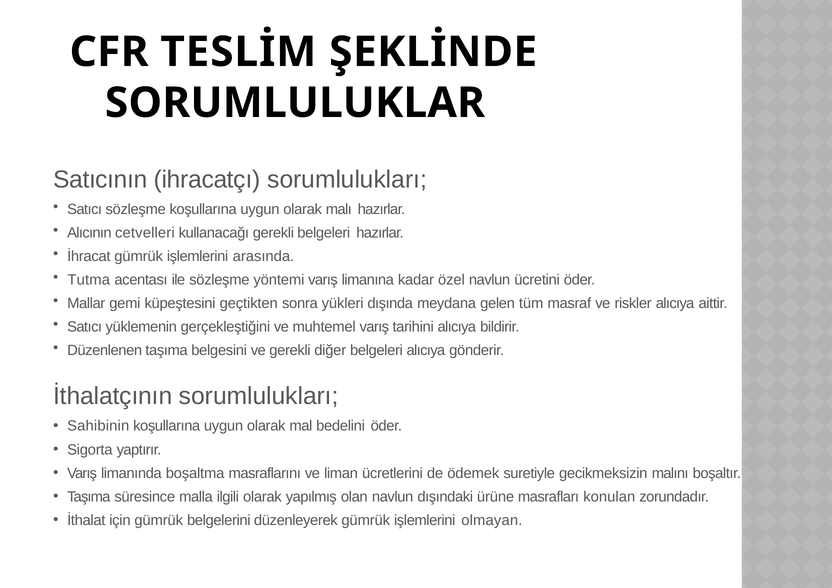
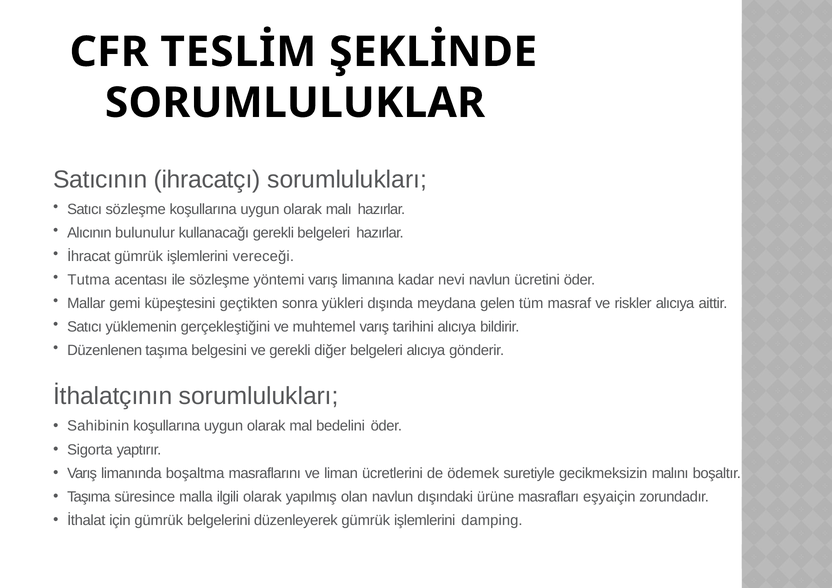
cetvelleri: cetvelleri -> bulunulur (145, 233)
arasında: arasında -> vereceği (263, 256)
özel: özel -> nevi (451, 280)
konulan: konulan -> eşyaiçin (609, 497)
olmayan: olmayan -> damping (492, 521)
